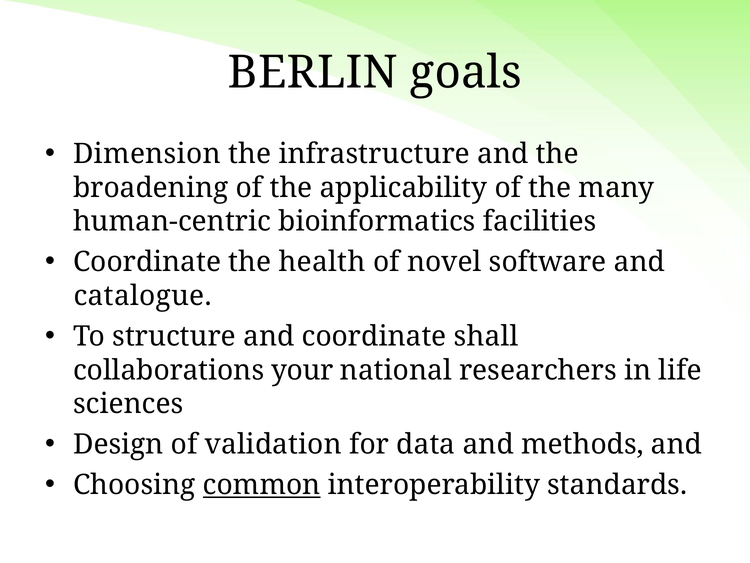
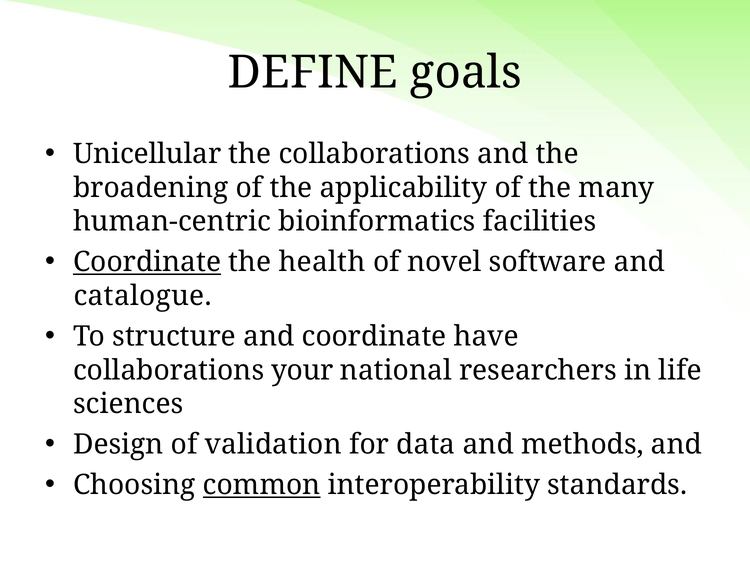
BERLIN: BERLIN -> DEFINE (313, 73)
Dimension: Dimension -> Unicellular (147, 154)
the infrastructure: infrastructure -> collaborations (374, 154)
Coordinate underline: none -> present (147, 262)
shall: shall -> have (486, 336)
